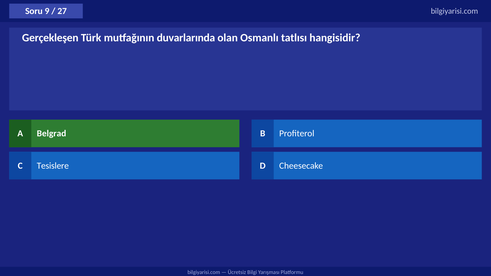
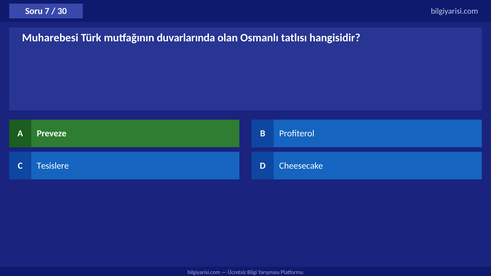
9: 9 -> 7 (47, 11)
27: 27 -> 30 (62, 11)
Gerçekleşen: Gerçekleşen -> Muharebesi (50, 38)
Belgrad: Belgrad -> Preveze (52, 134)
